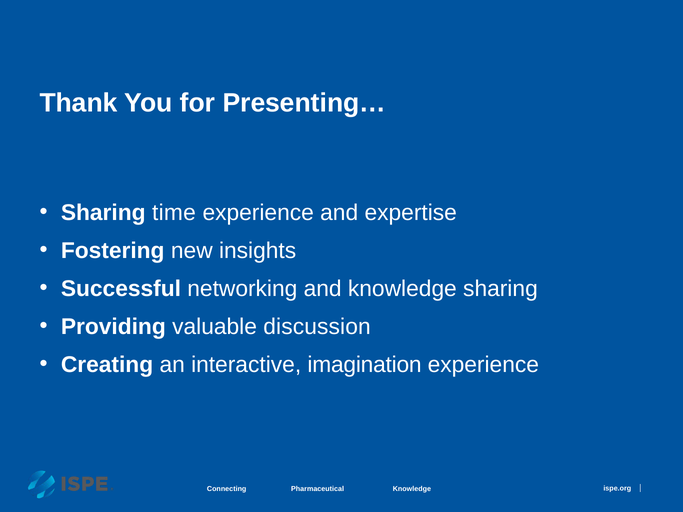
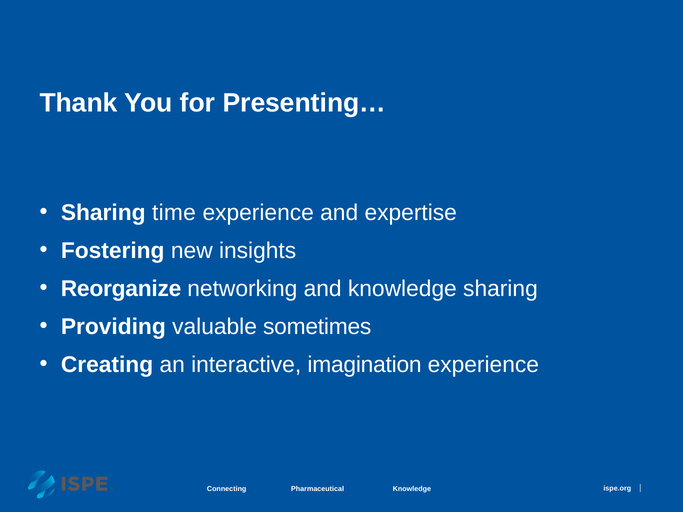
Successful: Successful -> Reorganize (121, 289)
discussion: discussion -> sometimes (317, 327)
